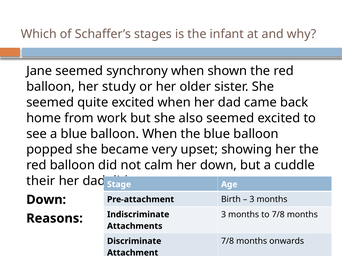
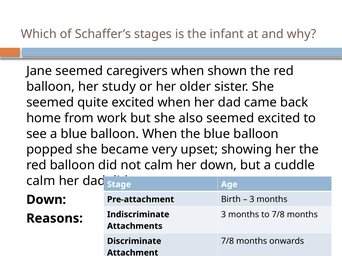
synchrony: synchrony -> caregivers (137, 71)
their: their -> calm (41, 181)
